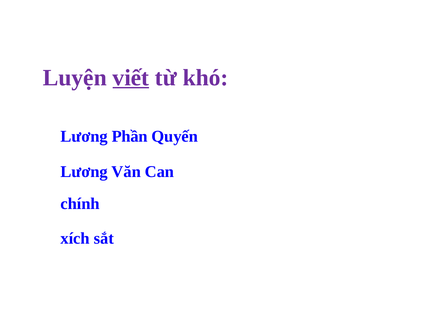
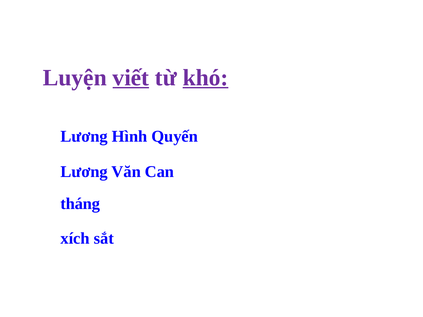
khó underline: none -> present (206, 78)
Phần: Phần -> Hình (130, 136)
chính: chính -> tháng (80, 204)
